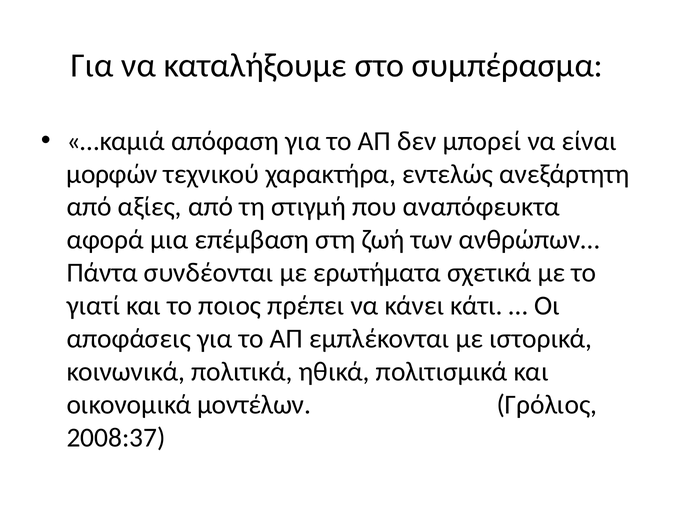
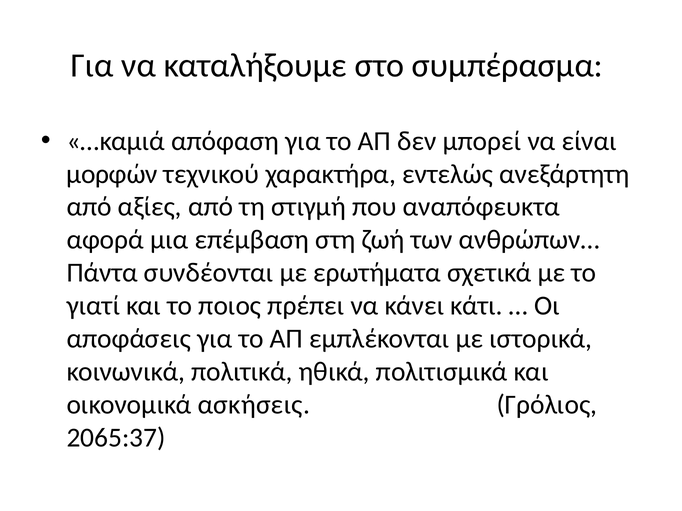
μοντέλων: μοντέλων -> ασκήσεις (254, 405)
2008:37: 2008:37 -> 2065:37 (116, 438)
